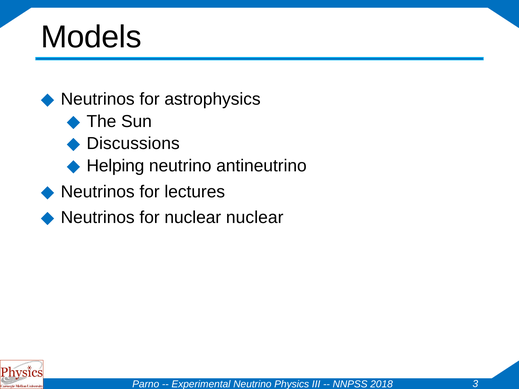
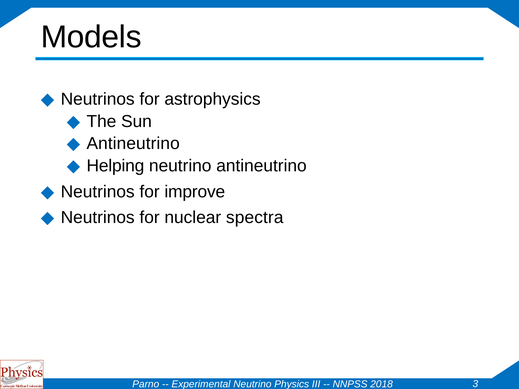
Discussions: Discussions -> Antineutrino (133, 144)
lectures: lectures -> improve (195, 192)
nuclear nuclear: nuclear -> spectra (255, 218)
